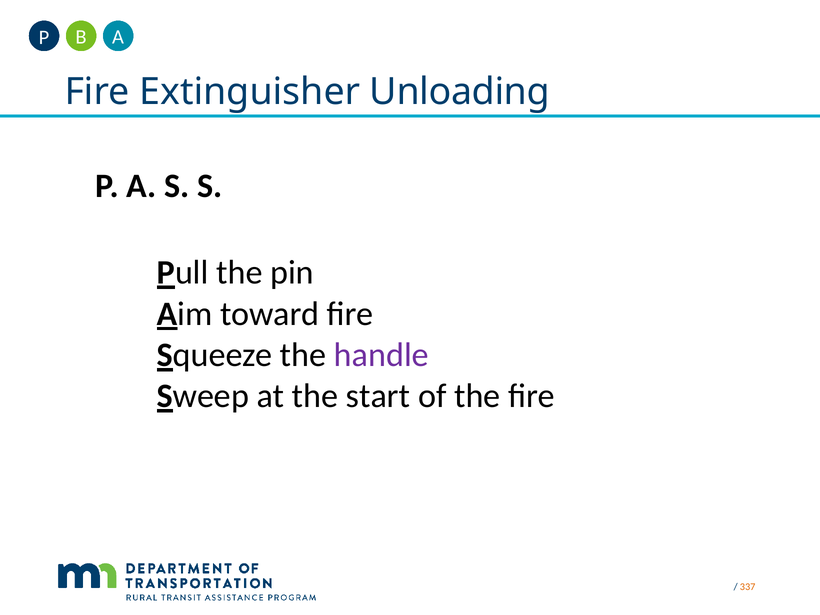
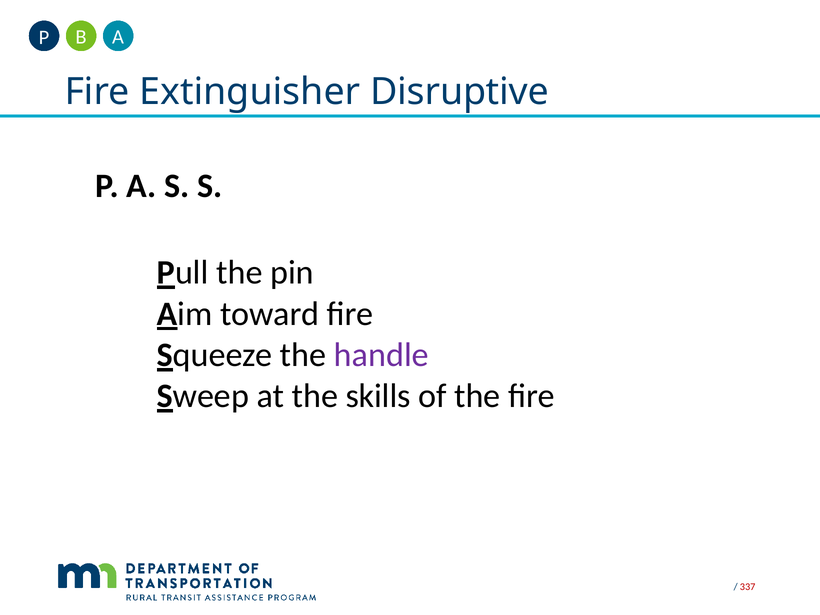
Unloading: Unloading -> Disruptive (460, 92)
start: start -> skills (378, 396)
337 colour: orange -> red (748, 587)
